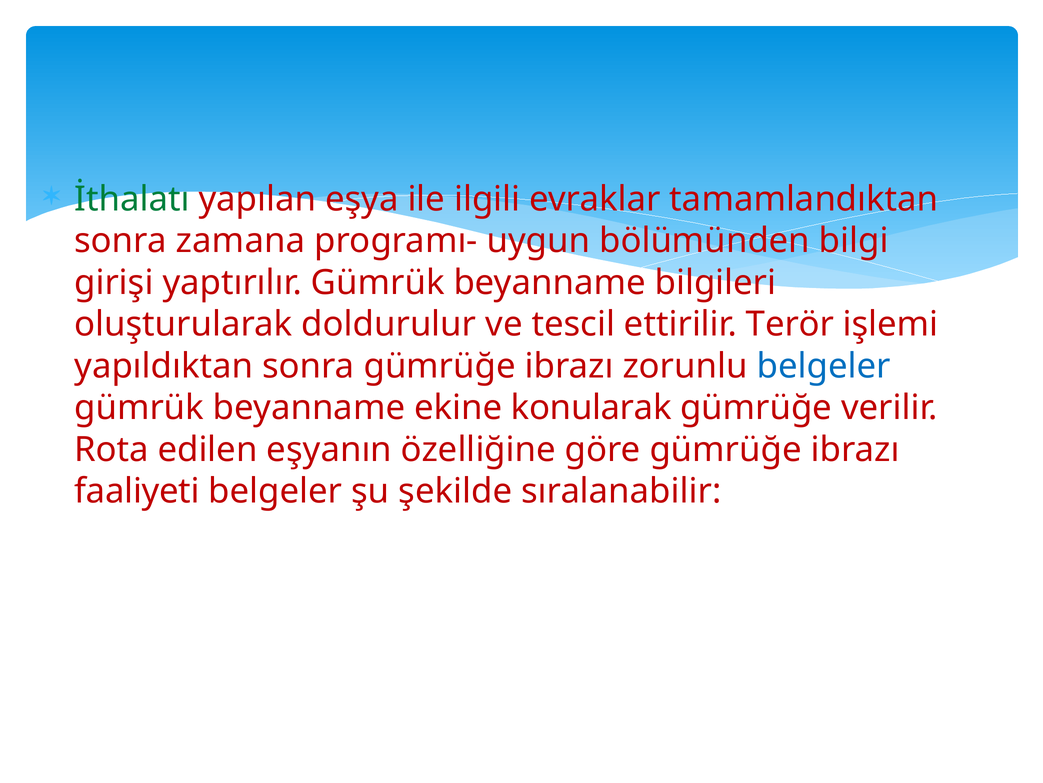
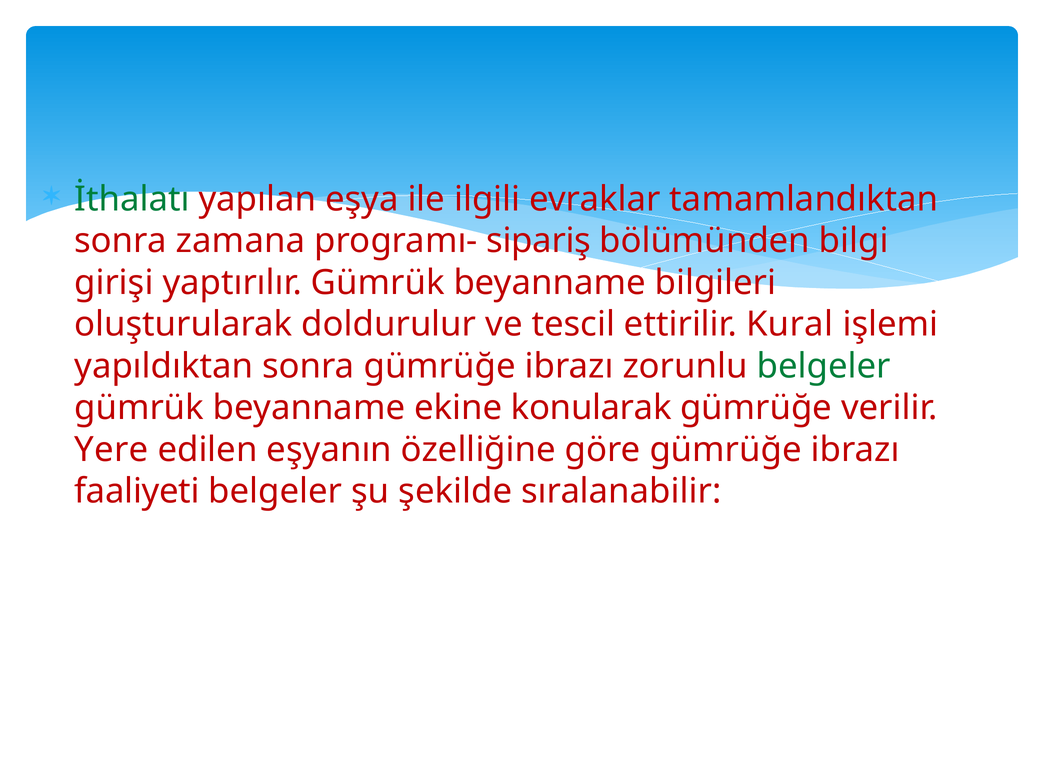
uygun: uygun -> sipariş (539, 241)
Terör: Terör -> Kural (790, 324)
belgeler colour: blue -> green (824, 366)
Rota: Rota -> Yere (111, 449)
